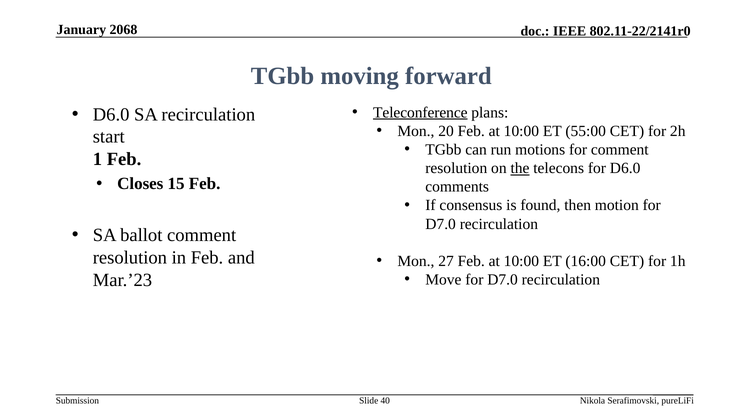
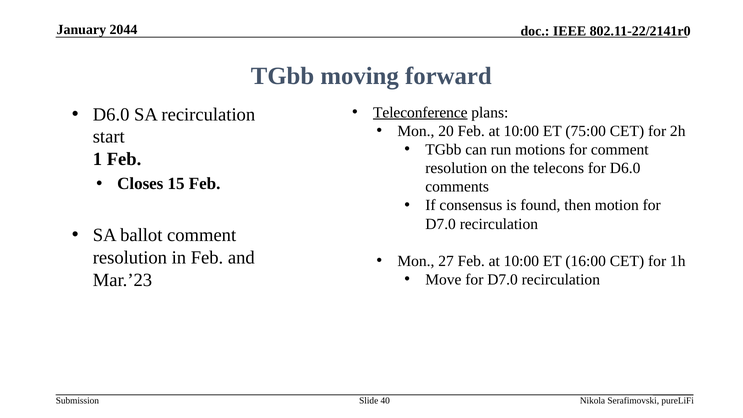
2068: 2068 -> 2044 (123, 30)
55:00: 55:00 -> 75:00 (586, 131)
the underline: present -> none (520, 168)
